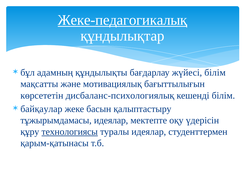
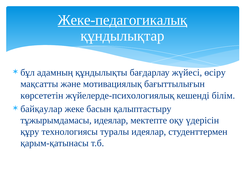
жүйесі білім: білім -> өсіру (215, 72)
дисбаланс-психологиялық: дисбаланс-психологиялық -> жүйелерде-психологиялық (120, 95)
технологиясы underline: present -> none (70, 132)
